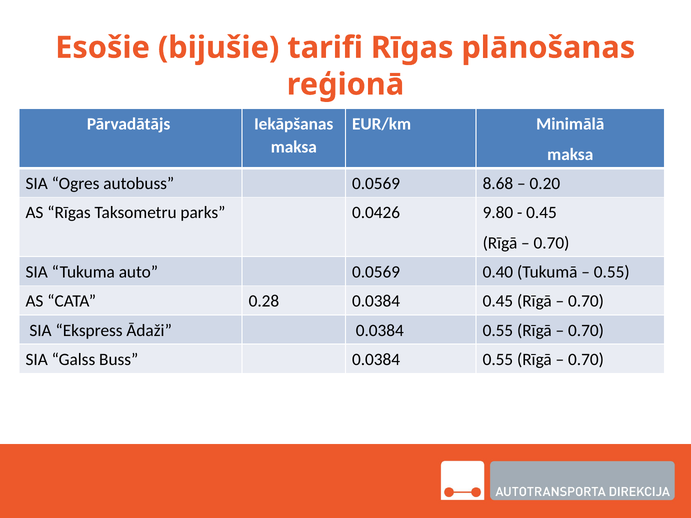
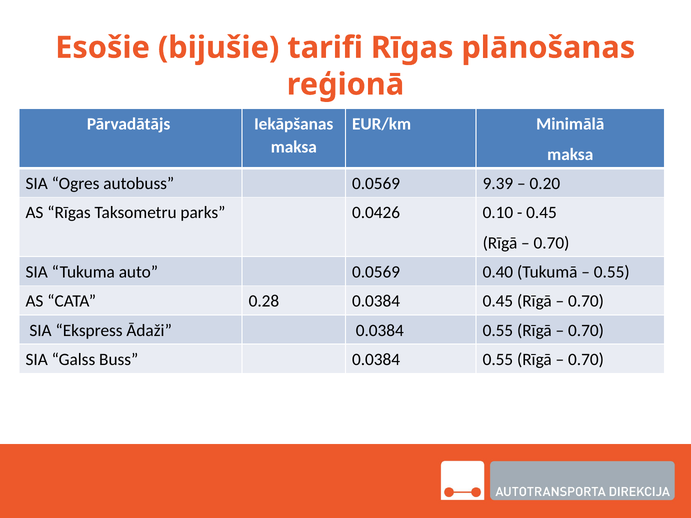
8.68: 8.68 -> 9.39 (498, 184)
9.80: 9.80 -> 0.10 (498, 213)
